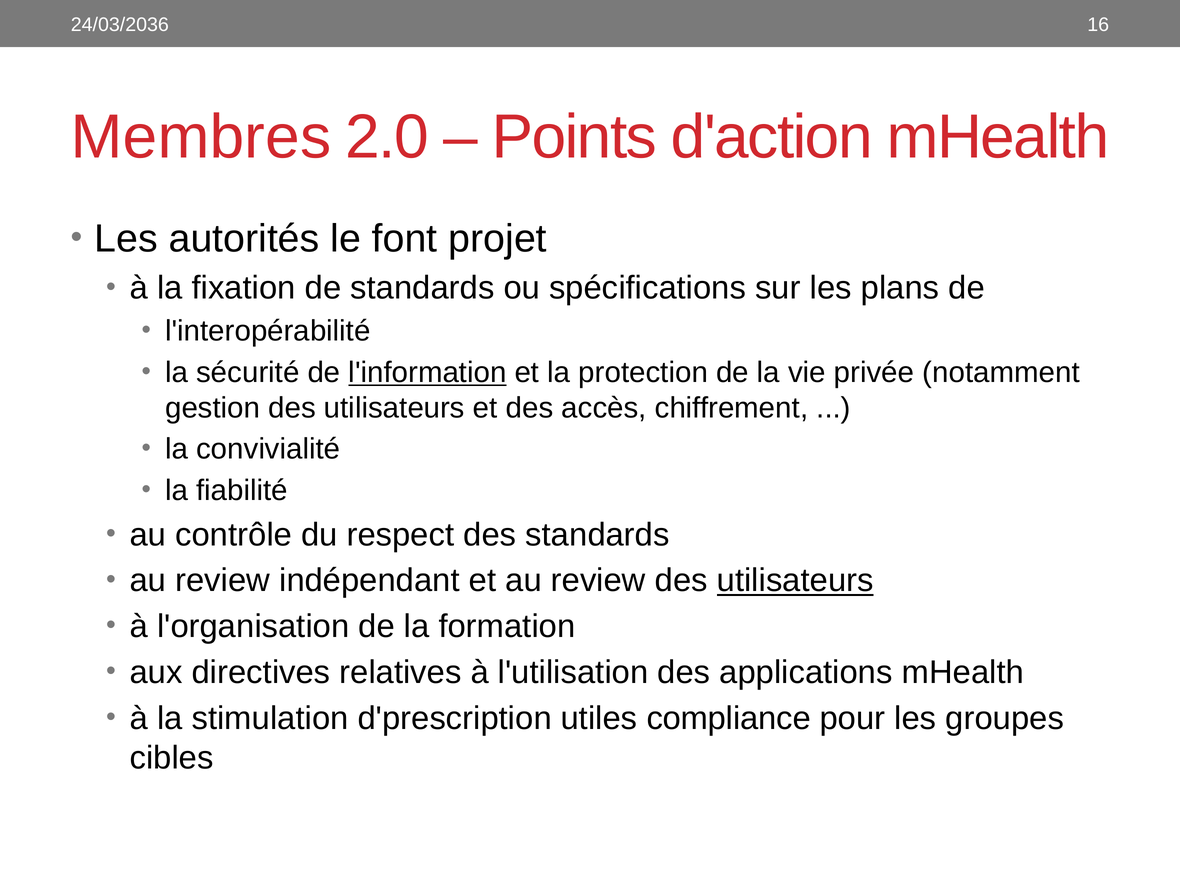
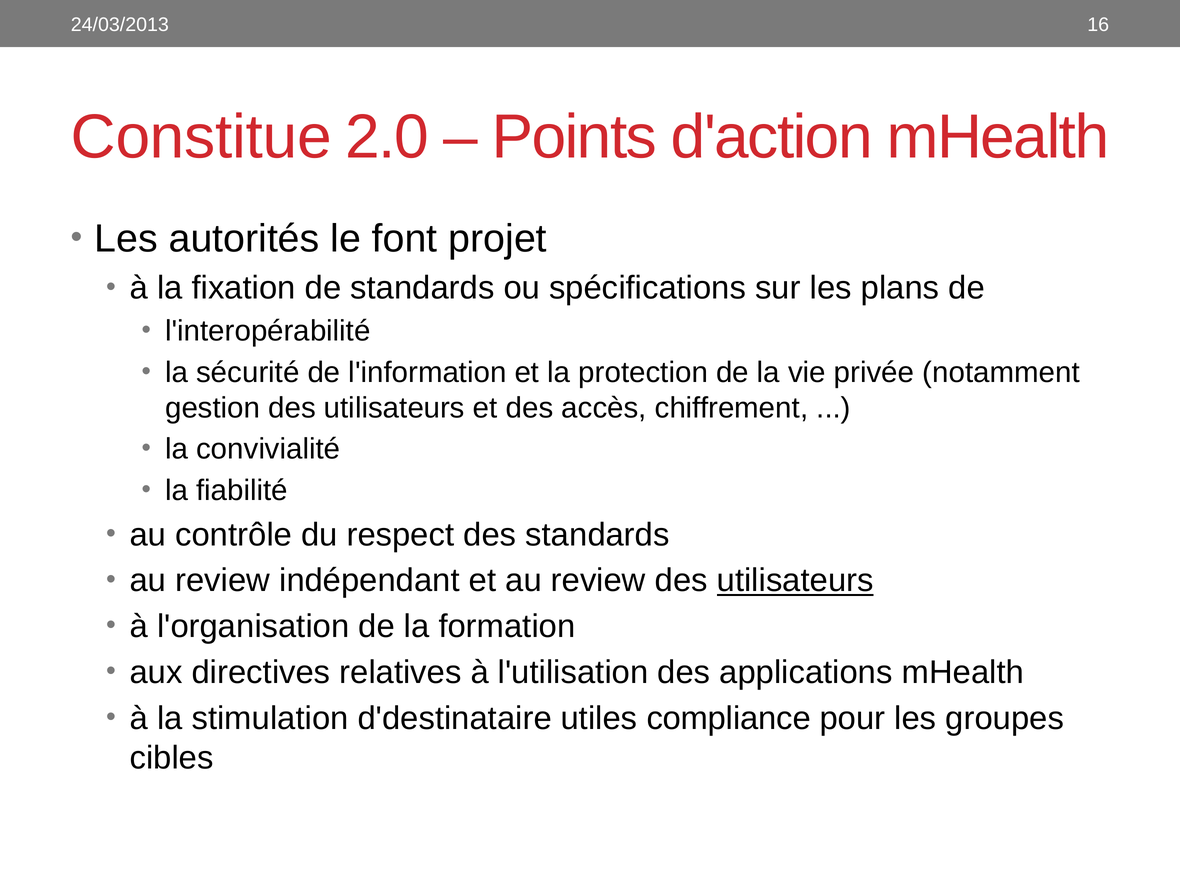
24/03/2036: 24/03/2036 -> 24/03/2013 (120, 25)
Membres: Membres -> Constitue (201, 137)
l'information underline: present -> none (427, 373)
d'prescription: d'prescription -> d'destinataire (455, 718)
